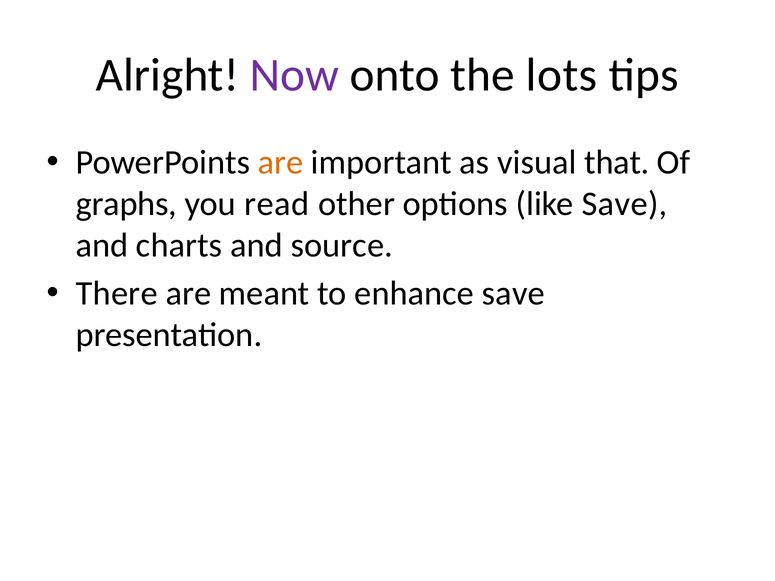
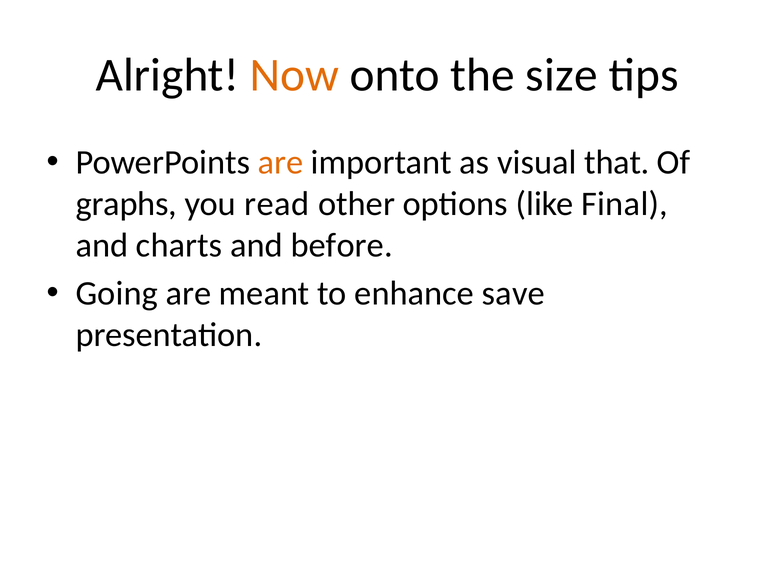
Now colour: purple -> orange (295, 75)
lots: lots -> size (562, 75)
like Save: Save -> Final (625, 204)
source: source -> before (342, 245)
There: There -> Going (117, 294)
